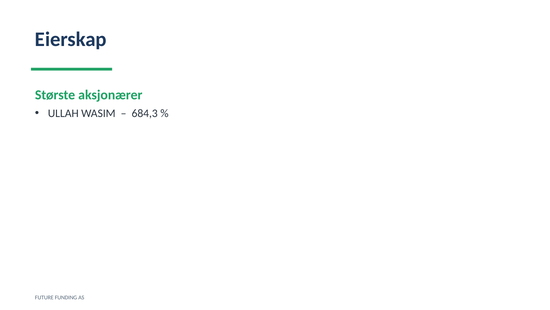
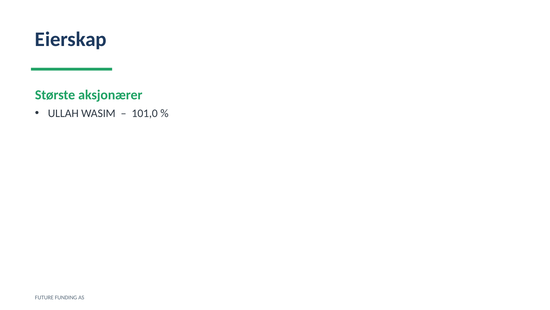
684,3: 684,3 -> 101,0 (145, 113)
